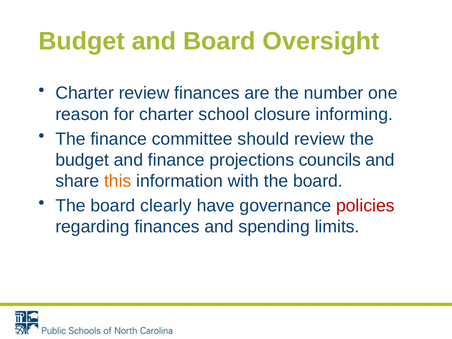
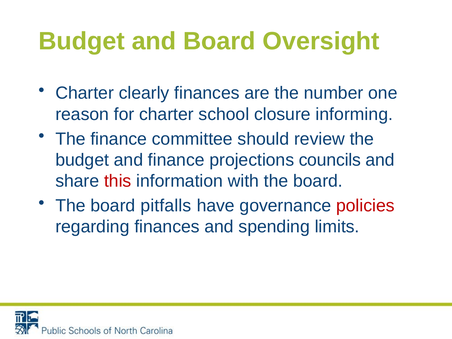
Charter review: review -> clearly (144, 93)
this colour: orange -> red (118, 181)
clearly: clearly -> pitfalls (166, 206)
